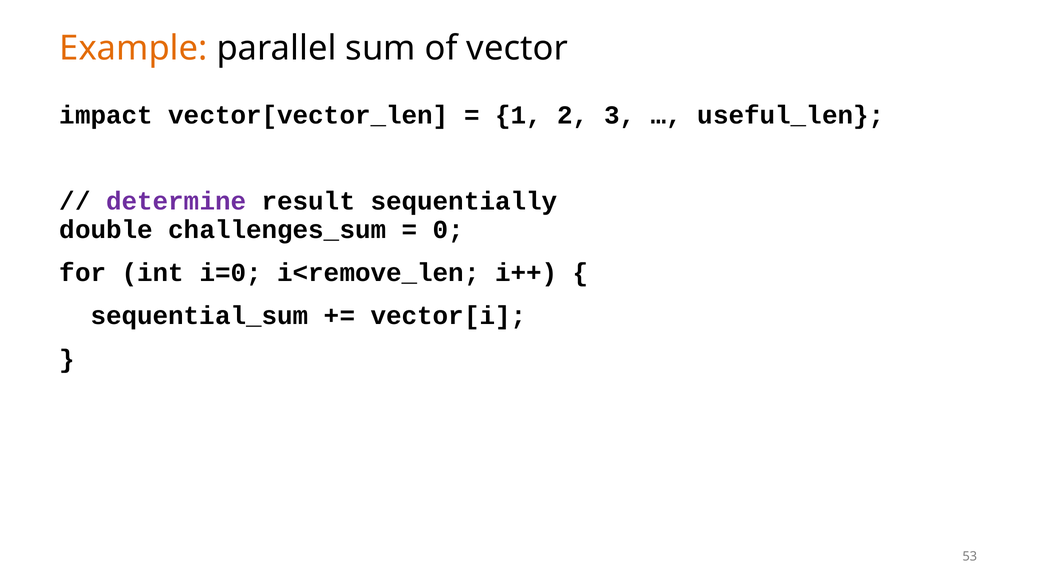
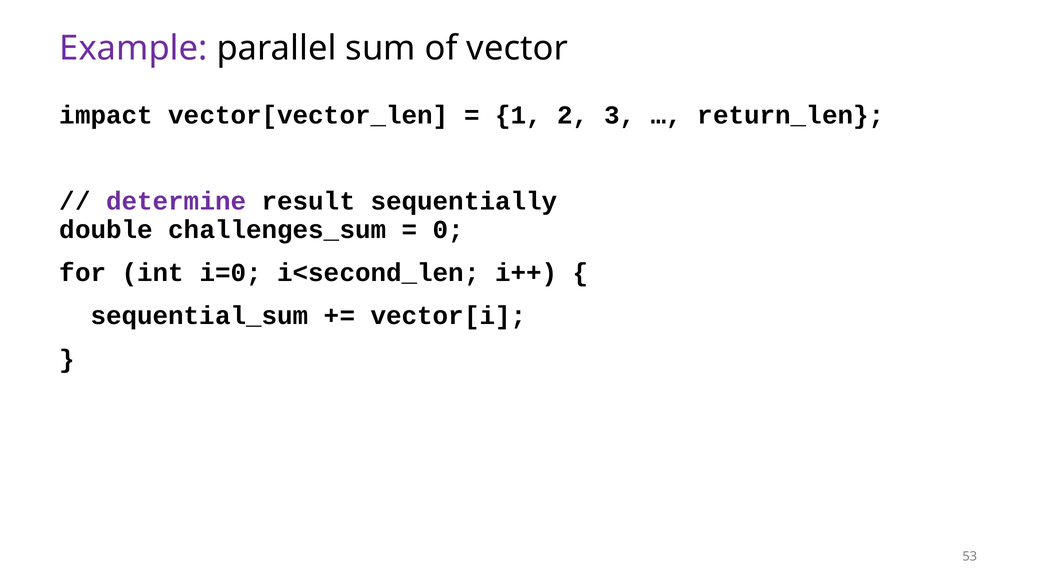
Example colour: orange -> purple (134, 48)
useful_len: useful_len -> return_len (791, 115)
i<remove_len: i<remove_len -> i<second_len (378, 272)
